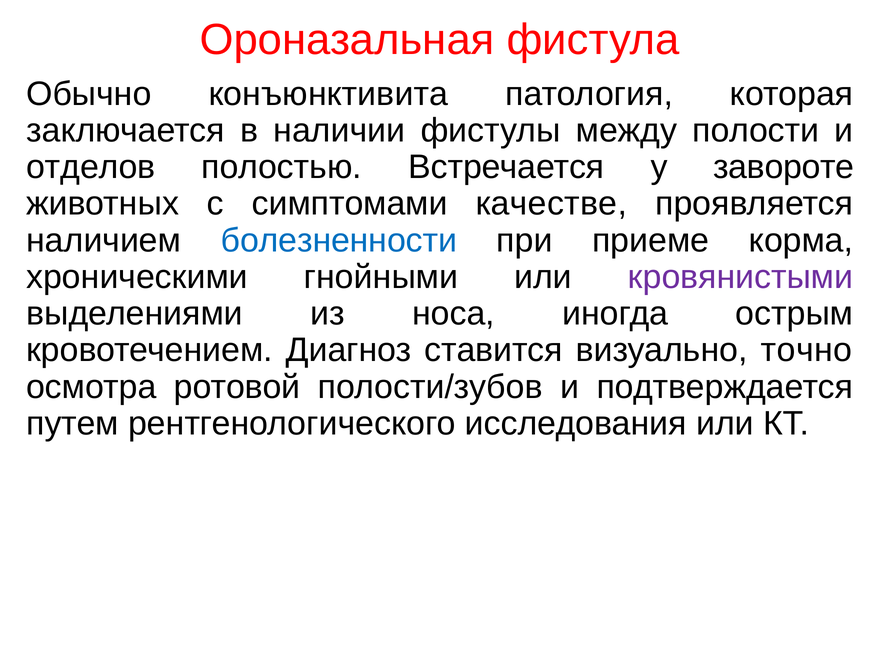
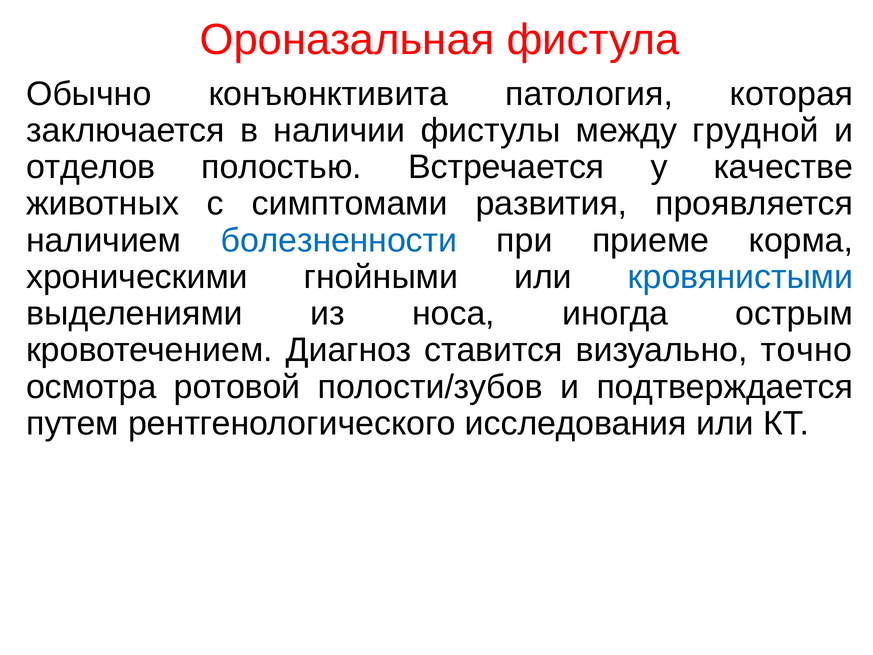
полости: полости -> грудной (756, 130)
завороте: завороте -> качестве (784, 167)
качестве: качестве -> развития (552, 204)
кровянистыми colour: purple -> blue (741, 277)
